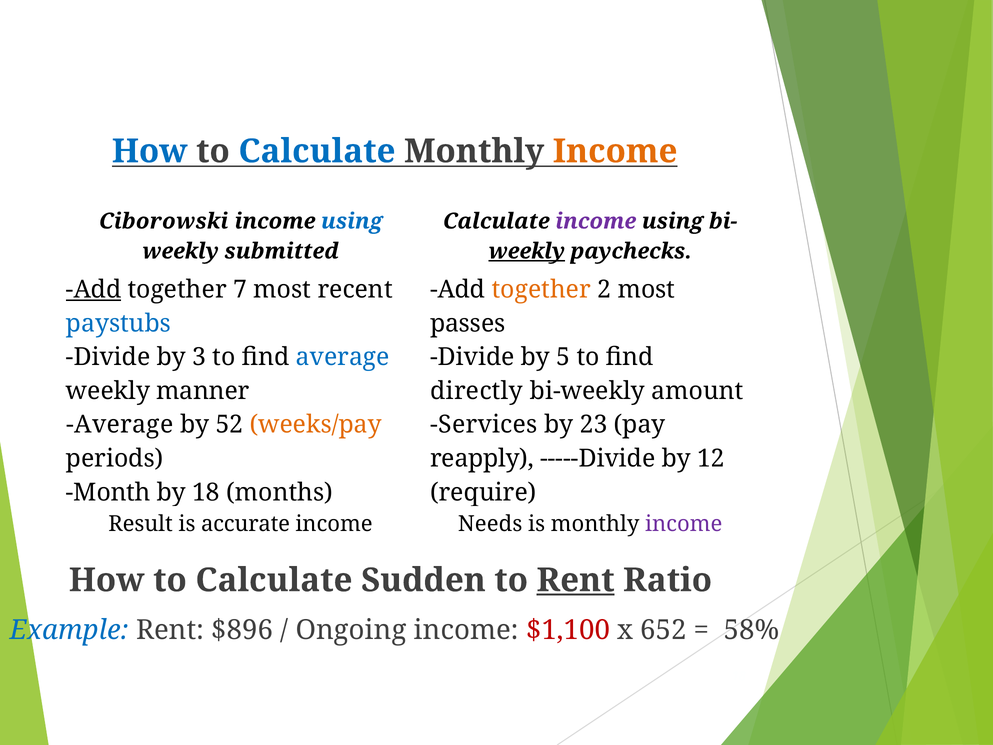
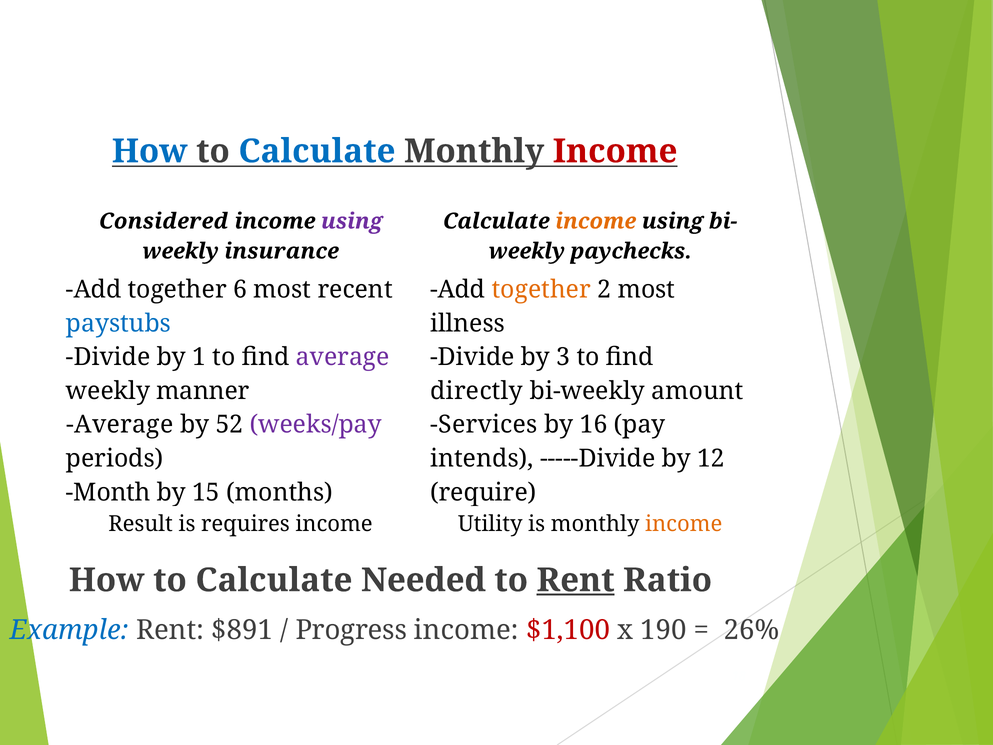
Income colour: orange -> red (615, 151)
Ciborowski: Ciborowski -> Considered (164, 221)
using colour: blue -> purple (352, 221)
income colour: purple -> orange (596, 221)
submitted: submitted -> insurance (282, 251)
weekly underline: present -> none (527, 251)
Add underline: present -> none (94, 289)
7: 7 -> 6 (240, 289)
passes: passes -> illness (468, 323)
3: 3 -> 1 (199, 357)
average colour: blue -> purple (343, 357)
5: 5 -> 3 (563, 357)
weeks/pay colour: orange -> purple (316, 425)
23: 23 -> 16 (594, 425)
reapply: reapply -> intends (482, 458)
by 18: 18 -> 15 (206, 492)
accurate: accurate -> requires (245, 524)
Needs: Needs -> Utility (490, 524)
income colour: purple -> orange (684, 524)
Sudden: Sudden -> Needed (423, 580)
$896: $896 -> $891 (242, 630)
Ongoing: Ongoing -> Progress (351, 630)
652: 652 -> 190 (664, 630)
58%: 58% -> 26% (752, 630)
